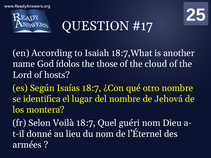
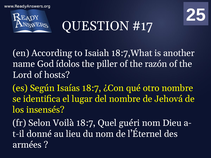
those: those -> piller (107, 64)
cloud: cloud -> razón (156, 64)
montera: montera -> insensés (45, 110)
